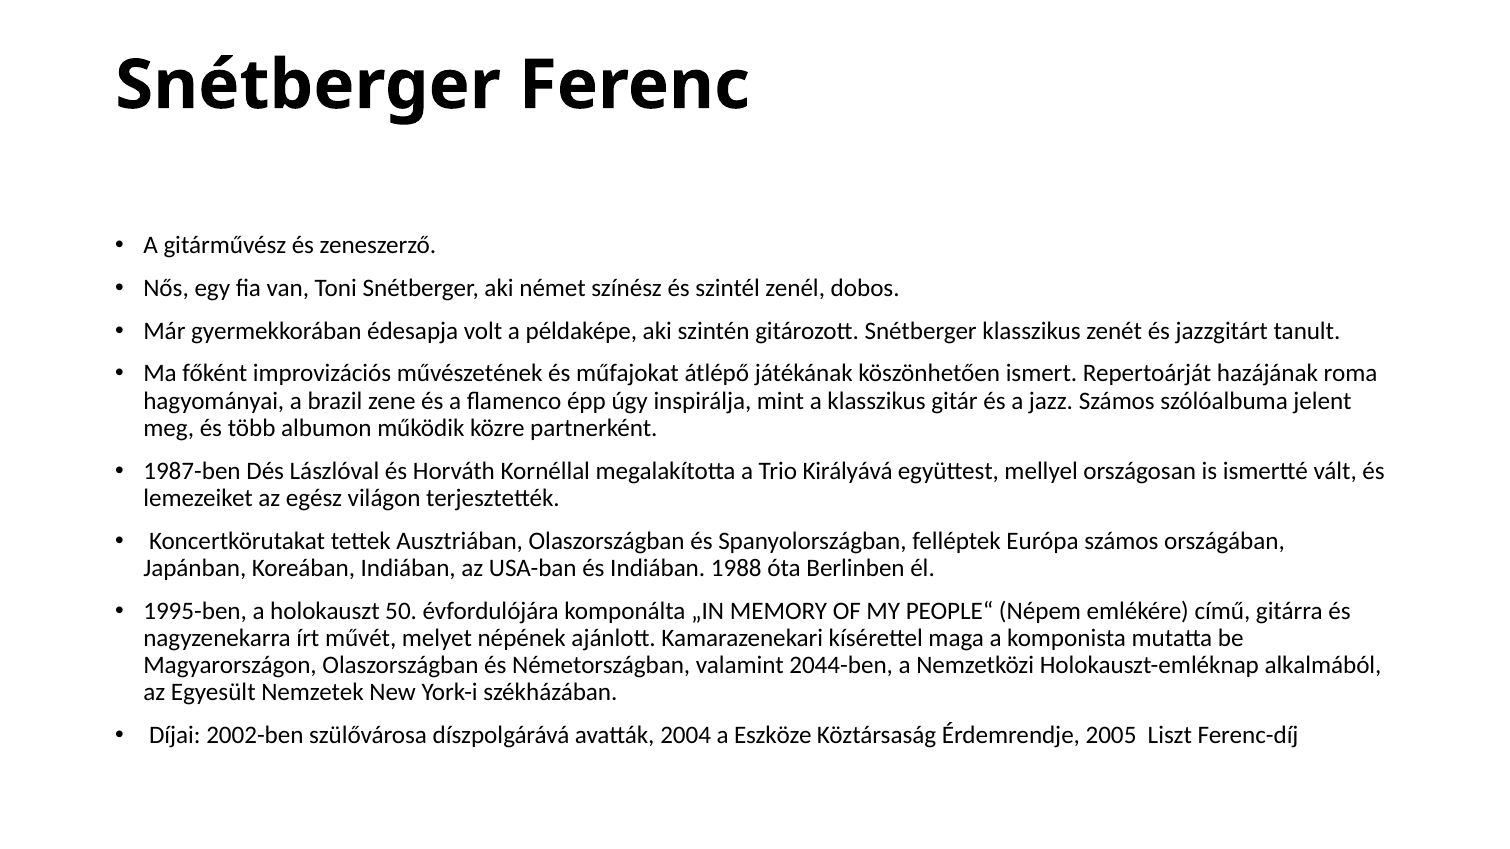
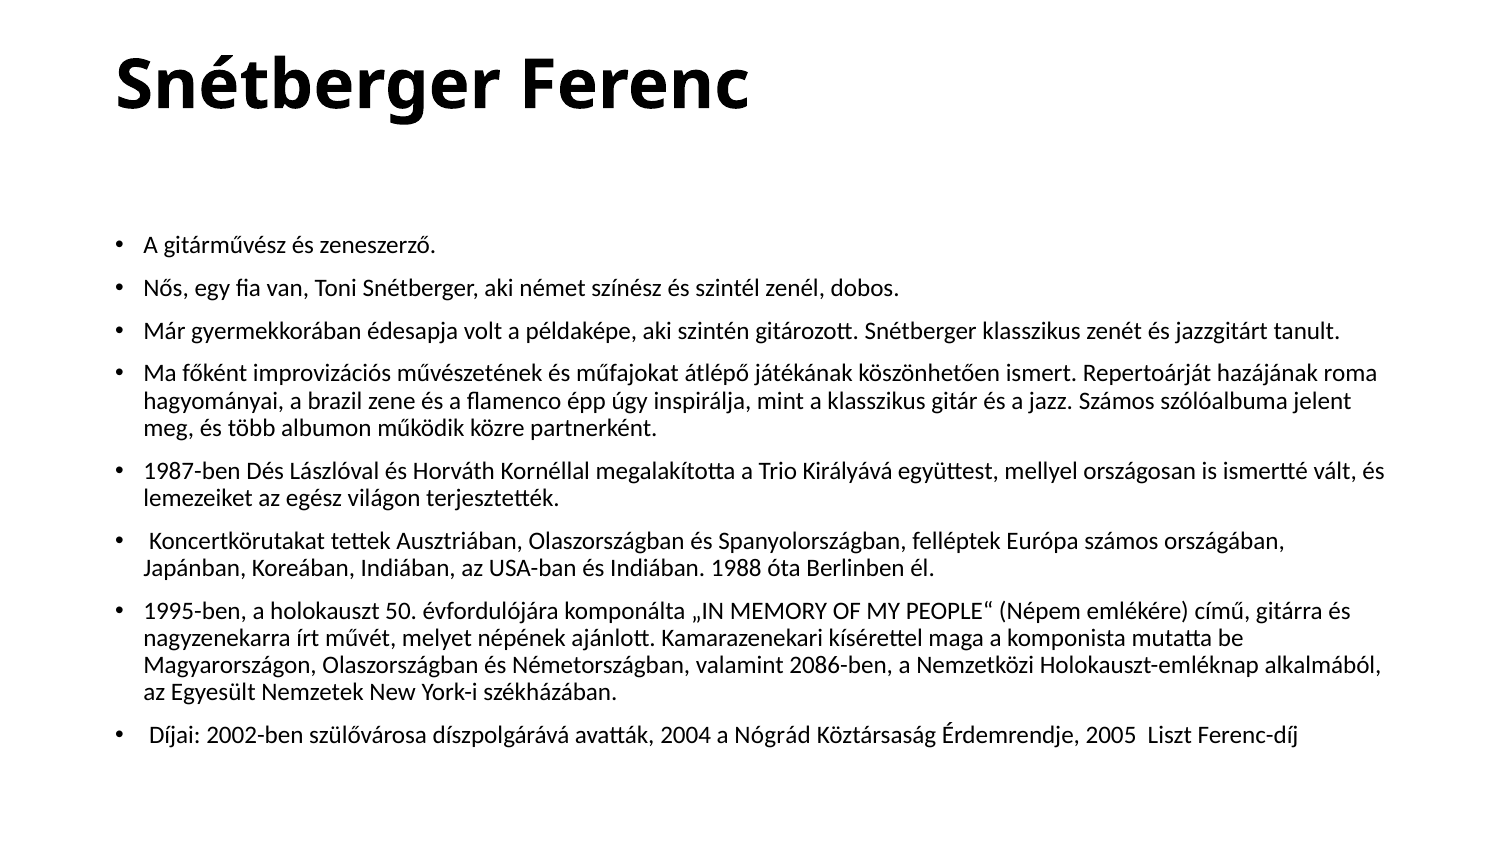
2044-ben: 2044-ben -> 2086-ben (841, 665)
Eszköze: Eszköze -> Nógrád (773, 735)
